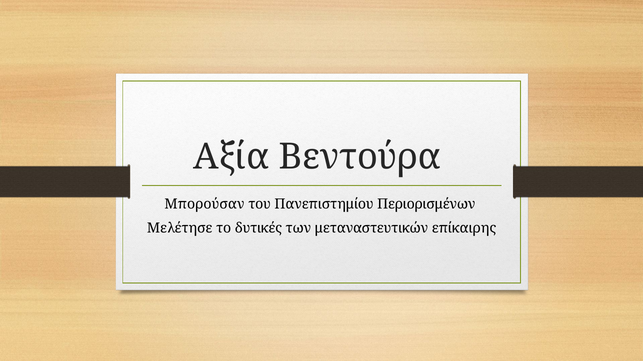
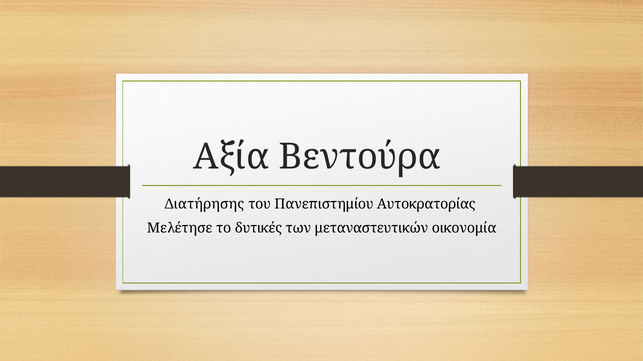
Μπορούσαν: Μπορούσαν -> Διατήρησης (204, 205)
Περιορισμένων: Περιορισμένων -> Αυτοκρατορίας (426, 205)
επίκαιρης: επίκαιρης -> οικονομία (464, 228)
